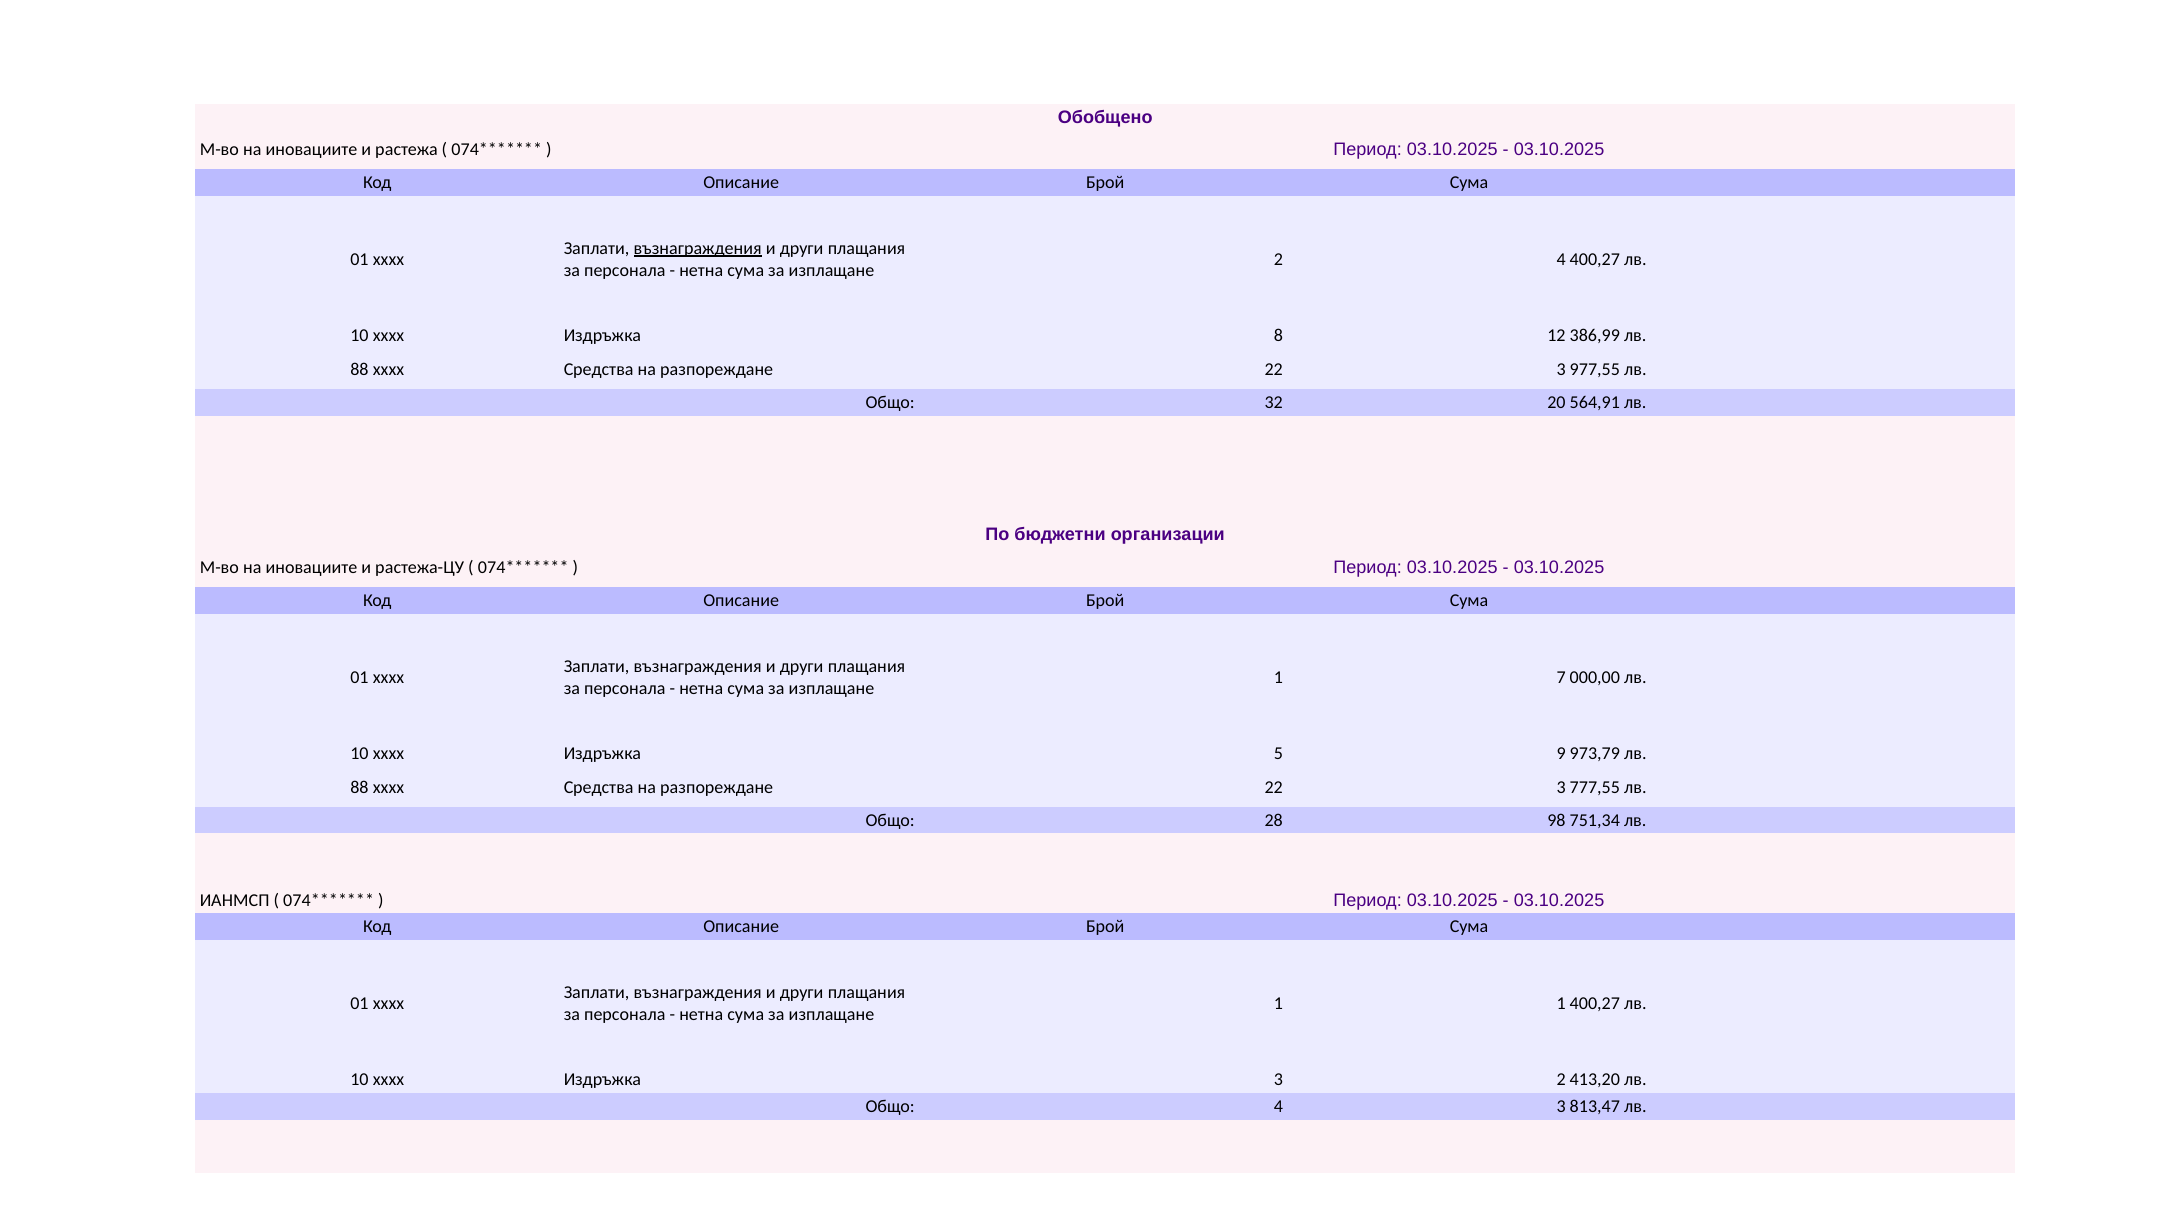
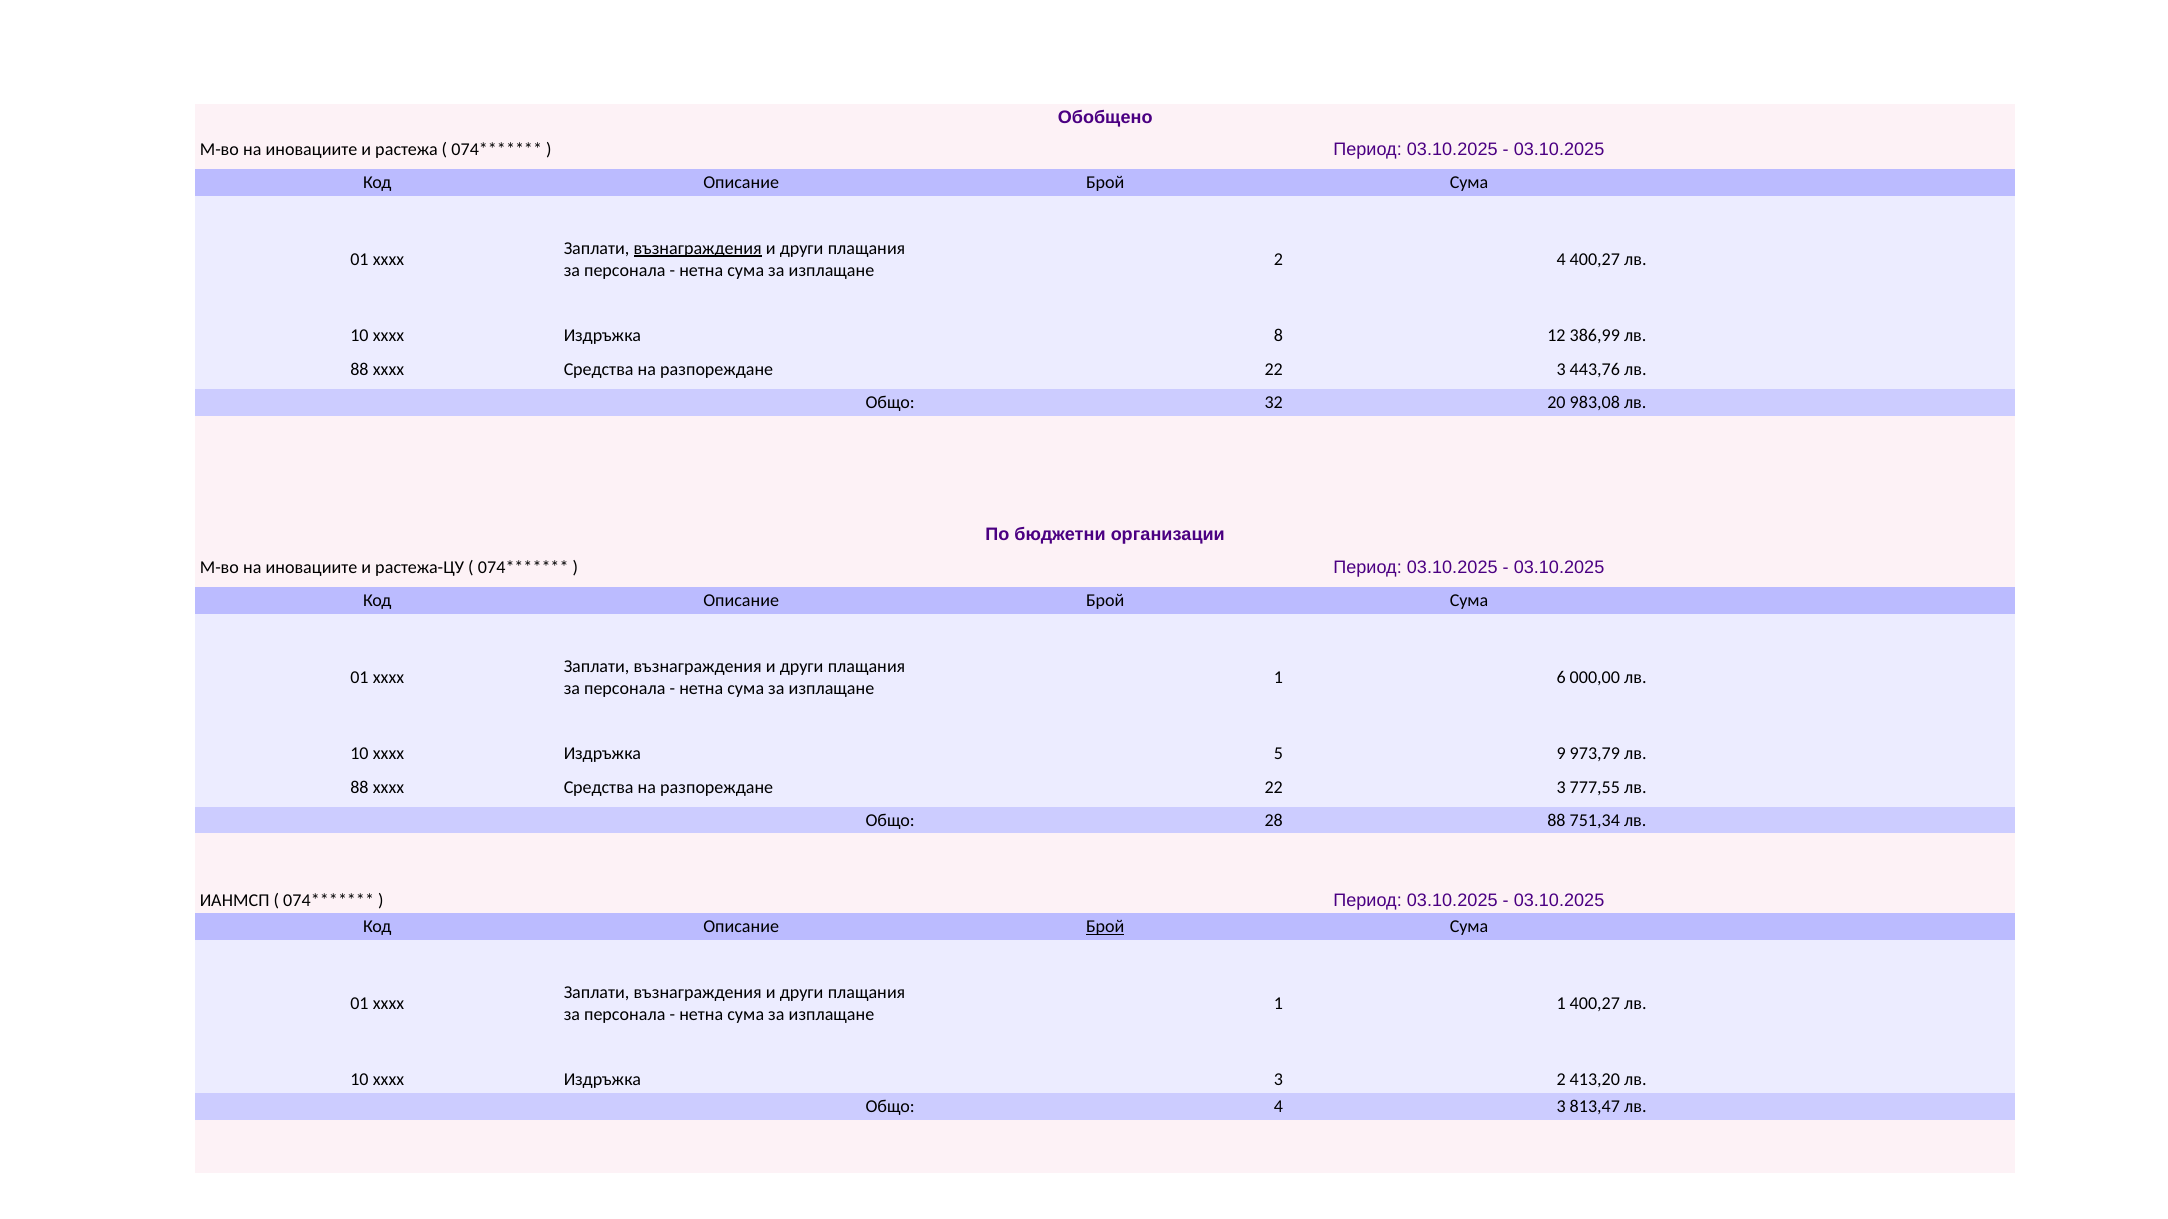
977,55: 977,55 -> 443,76 (1595, 369)
564,91: 564,91 -> 983,08 (1595, 403)
7: 7 -> 6 (1561, 677)
28 98: 98 -> 88 (1556, 821)
Брой underline: none -> present (1105, 927)
